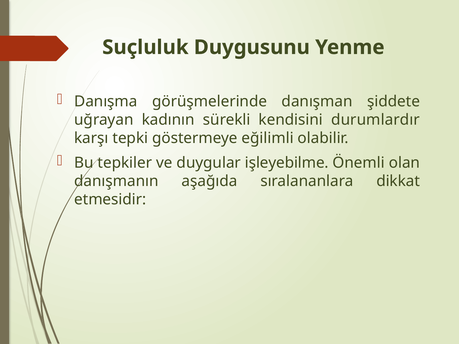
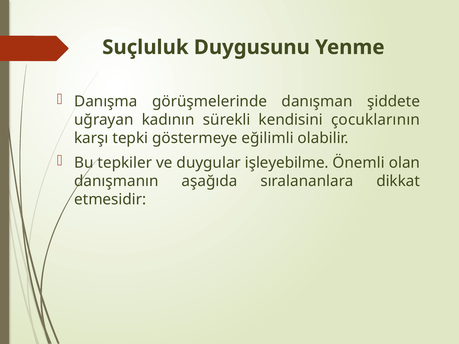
durumlardır: durumlardır -> çocuklarının (376, 120)
